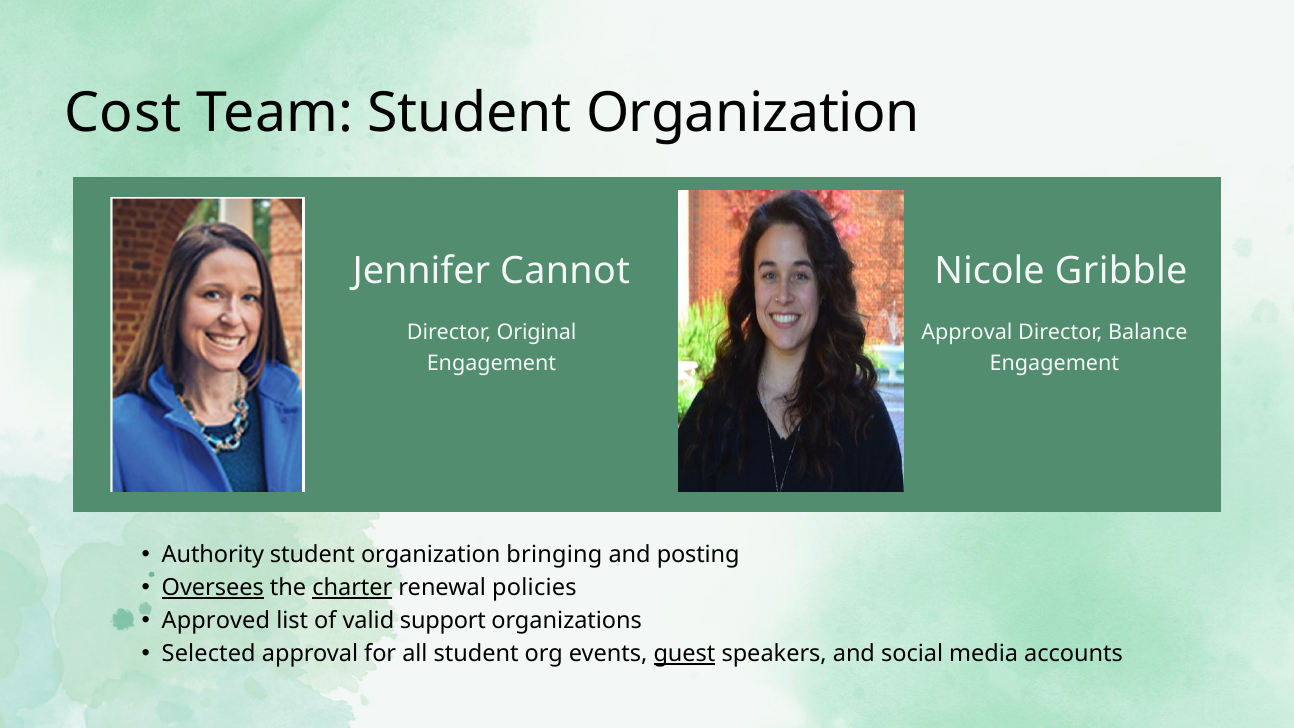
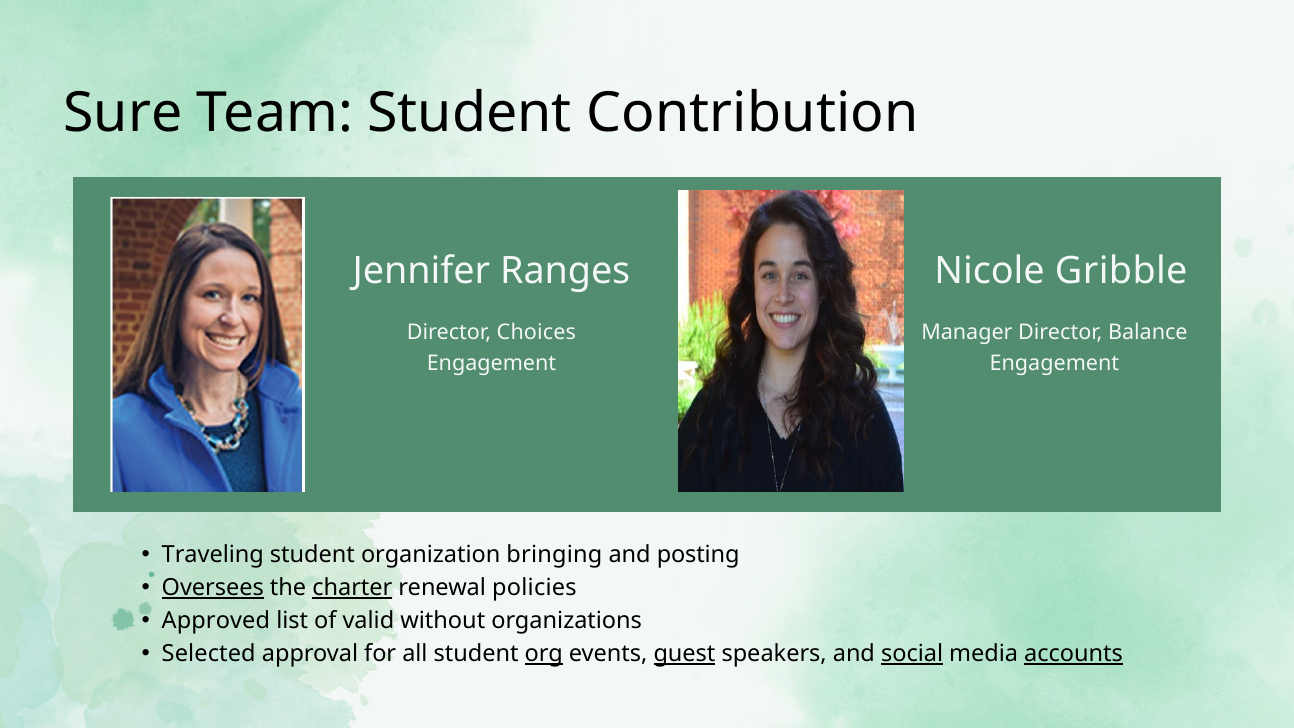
Cost: Cost -> Sure (123, 113)
Team Student Organization: Organization -> Contribution (752, 113)
Cannot: Cannot -> Ranges (565, 271)
Original: Original -> Choices (536, 333)
Approval: Approval -> Manager (967, 333)
Authority: Authority -> Traveling (213, 555)
support: support -> without (443, 621)
org underline: none -> present (544, 654)
social underline: none -> present (912, 654)
accounts underline: none -> present (1074, 654)
